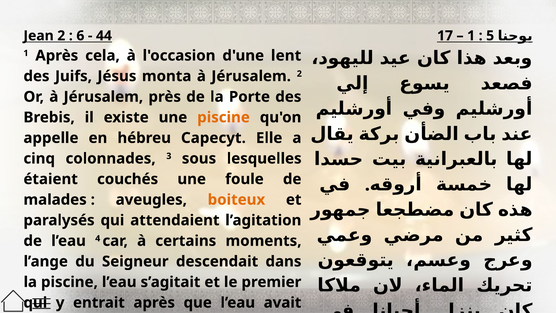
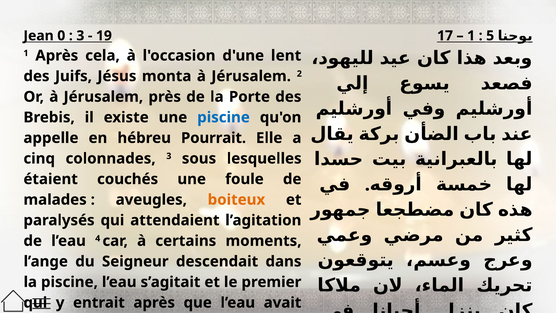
Jean 2: 2 -> 0 (61, 36)
6: 6 -> 3 (80, 36)
44: 44 -> 19 (104, 36)
piscine colour: orange -> blue (224, 117)
Capecyt: Capecyt -> Pourrait (214, 138)
